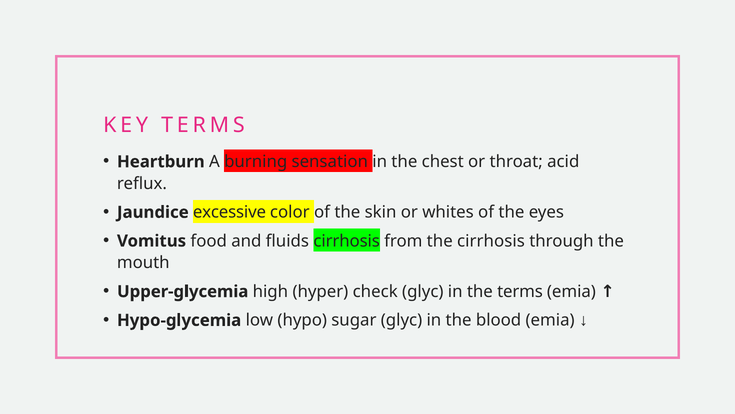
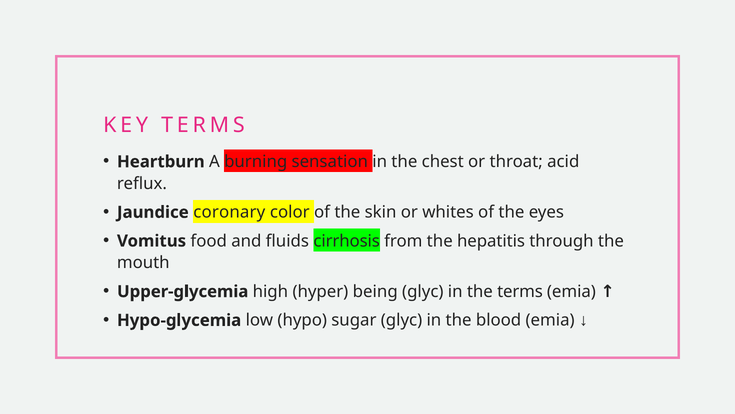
excessive: excessive -> coronary (229, 212)
the cirrhosis: cirrhosis -> hepatitis (491, 241)
check: check -> being (375, 291)
